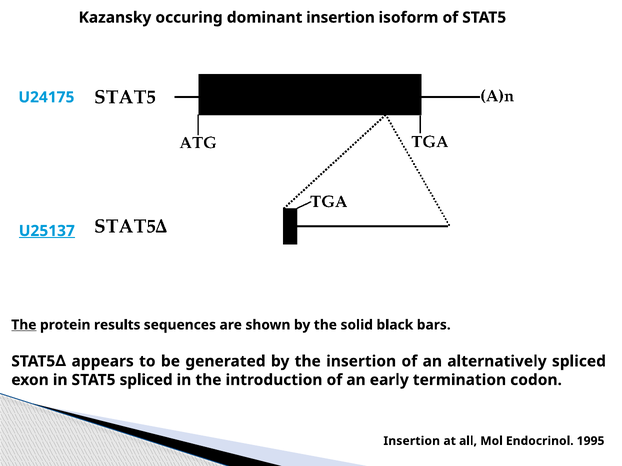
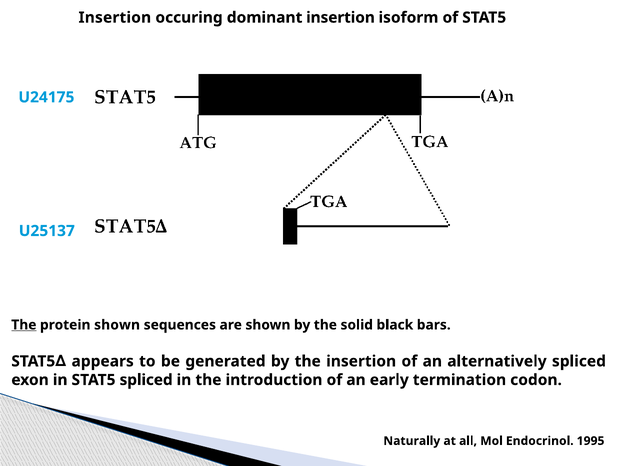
Kazansky: Kazansky -> Insertion (115, 18)
U25137 underline: present -> none (47, 231)
protein results: results -> shown (117, 325)
Insertion: Insertion -> Naturally (412, 441)
